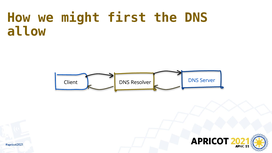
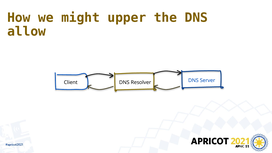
first: first -> upper (127, 18)
